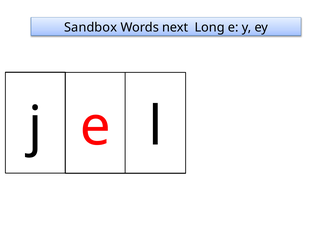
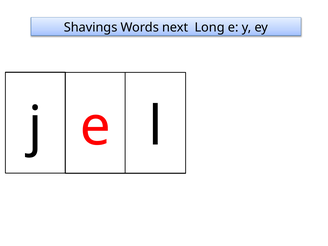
Sandbox: Sandbox -> Shavings (91, 27)
